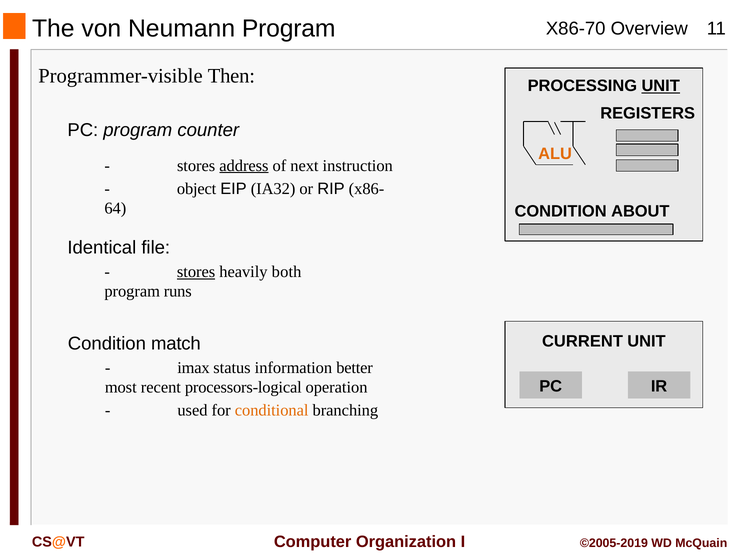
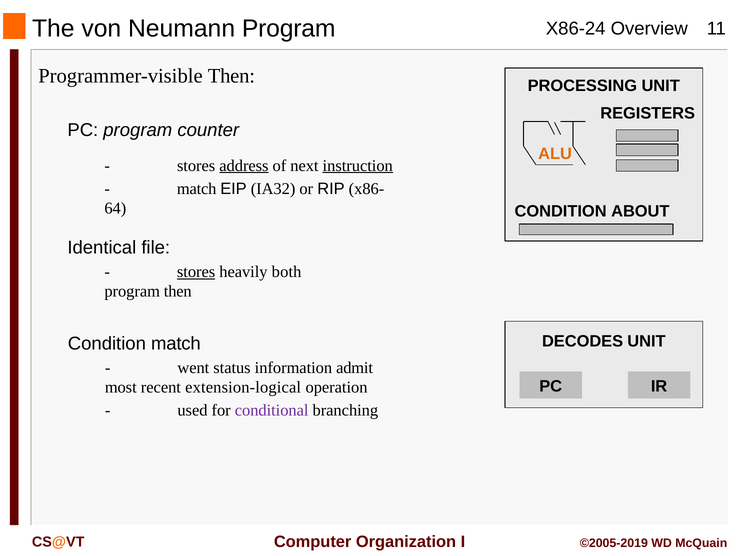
X86-70: X86-70 -> X86-24 (576, 28)
UNIT underline: present -> none (661, 86)
instruction underline: none -> present (358, 166)
object: object -> match (197, 189)
program runs: runs -> then (178, 291)
CURRENT: CURRENT -> DECODES (583, 341)
imax: imax -> went (193, 368)
better: better -> admit (355, 368)
processors-logical: processors-logical -> extension-logical (243, 387)
conditional colour: orange -> purple (272, 410)
